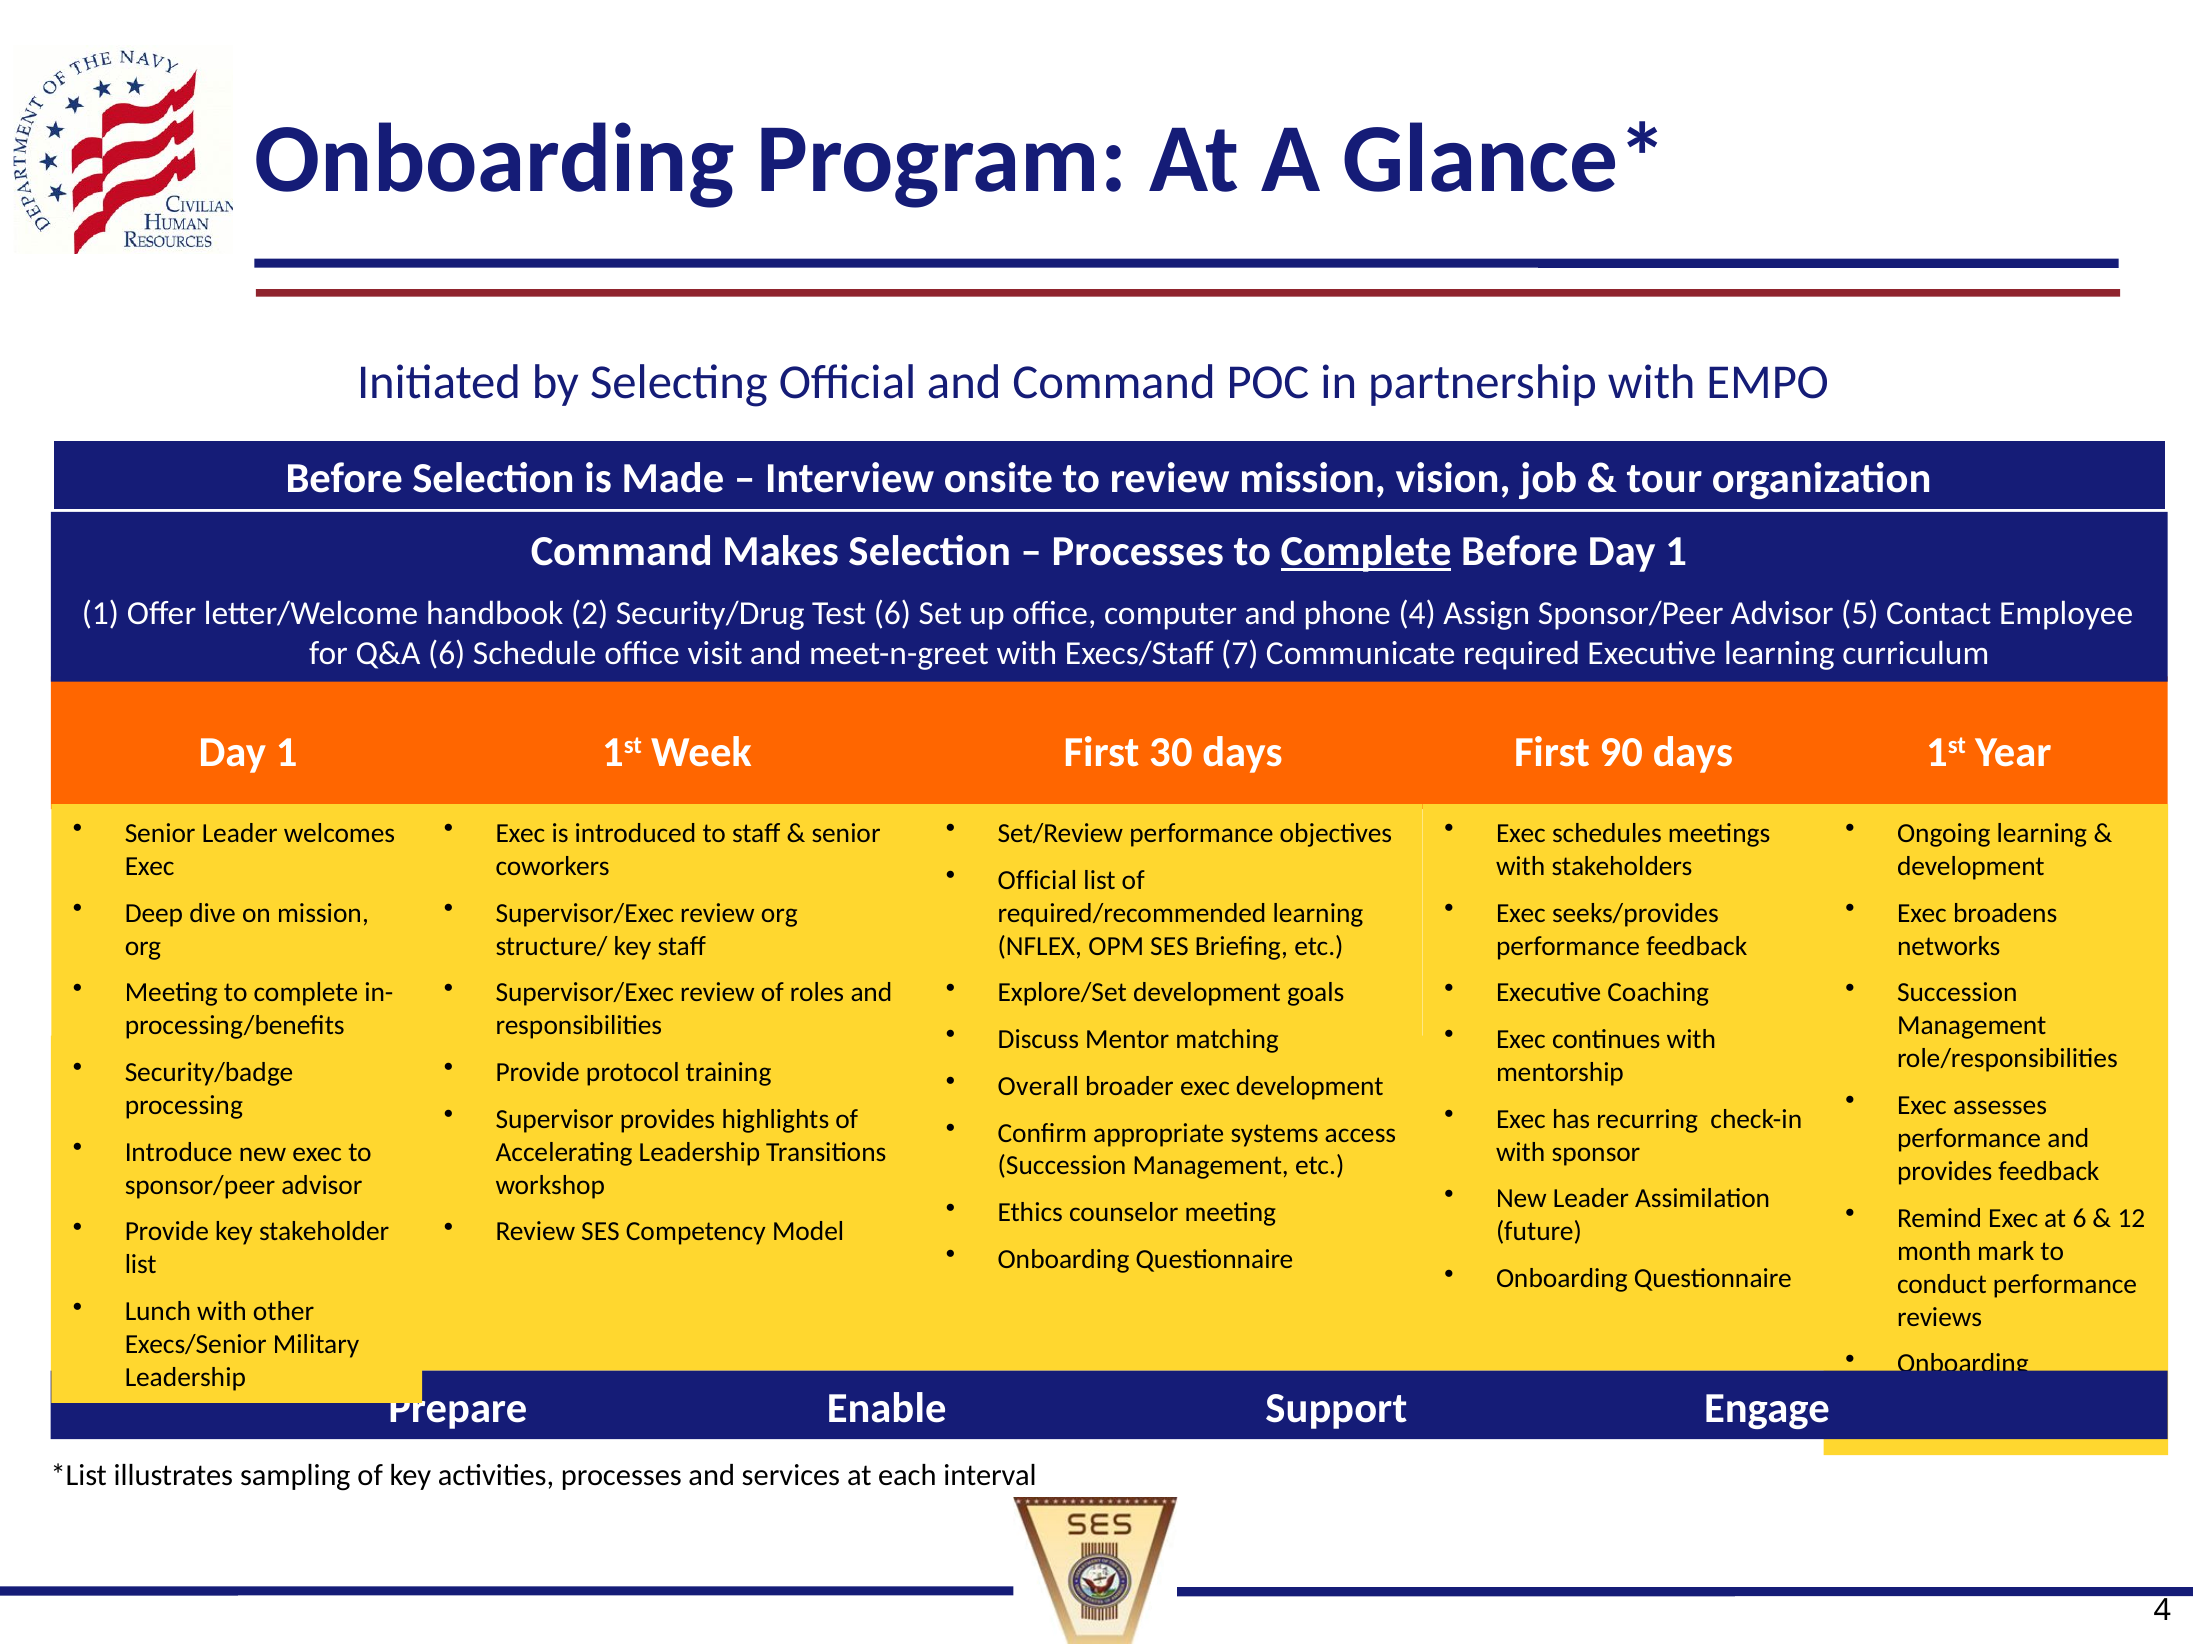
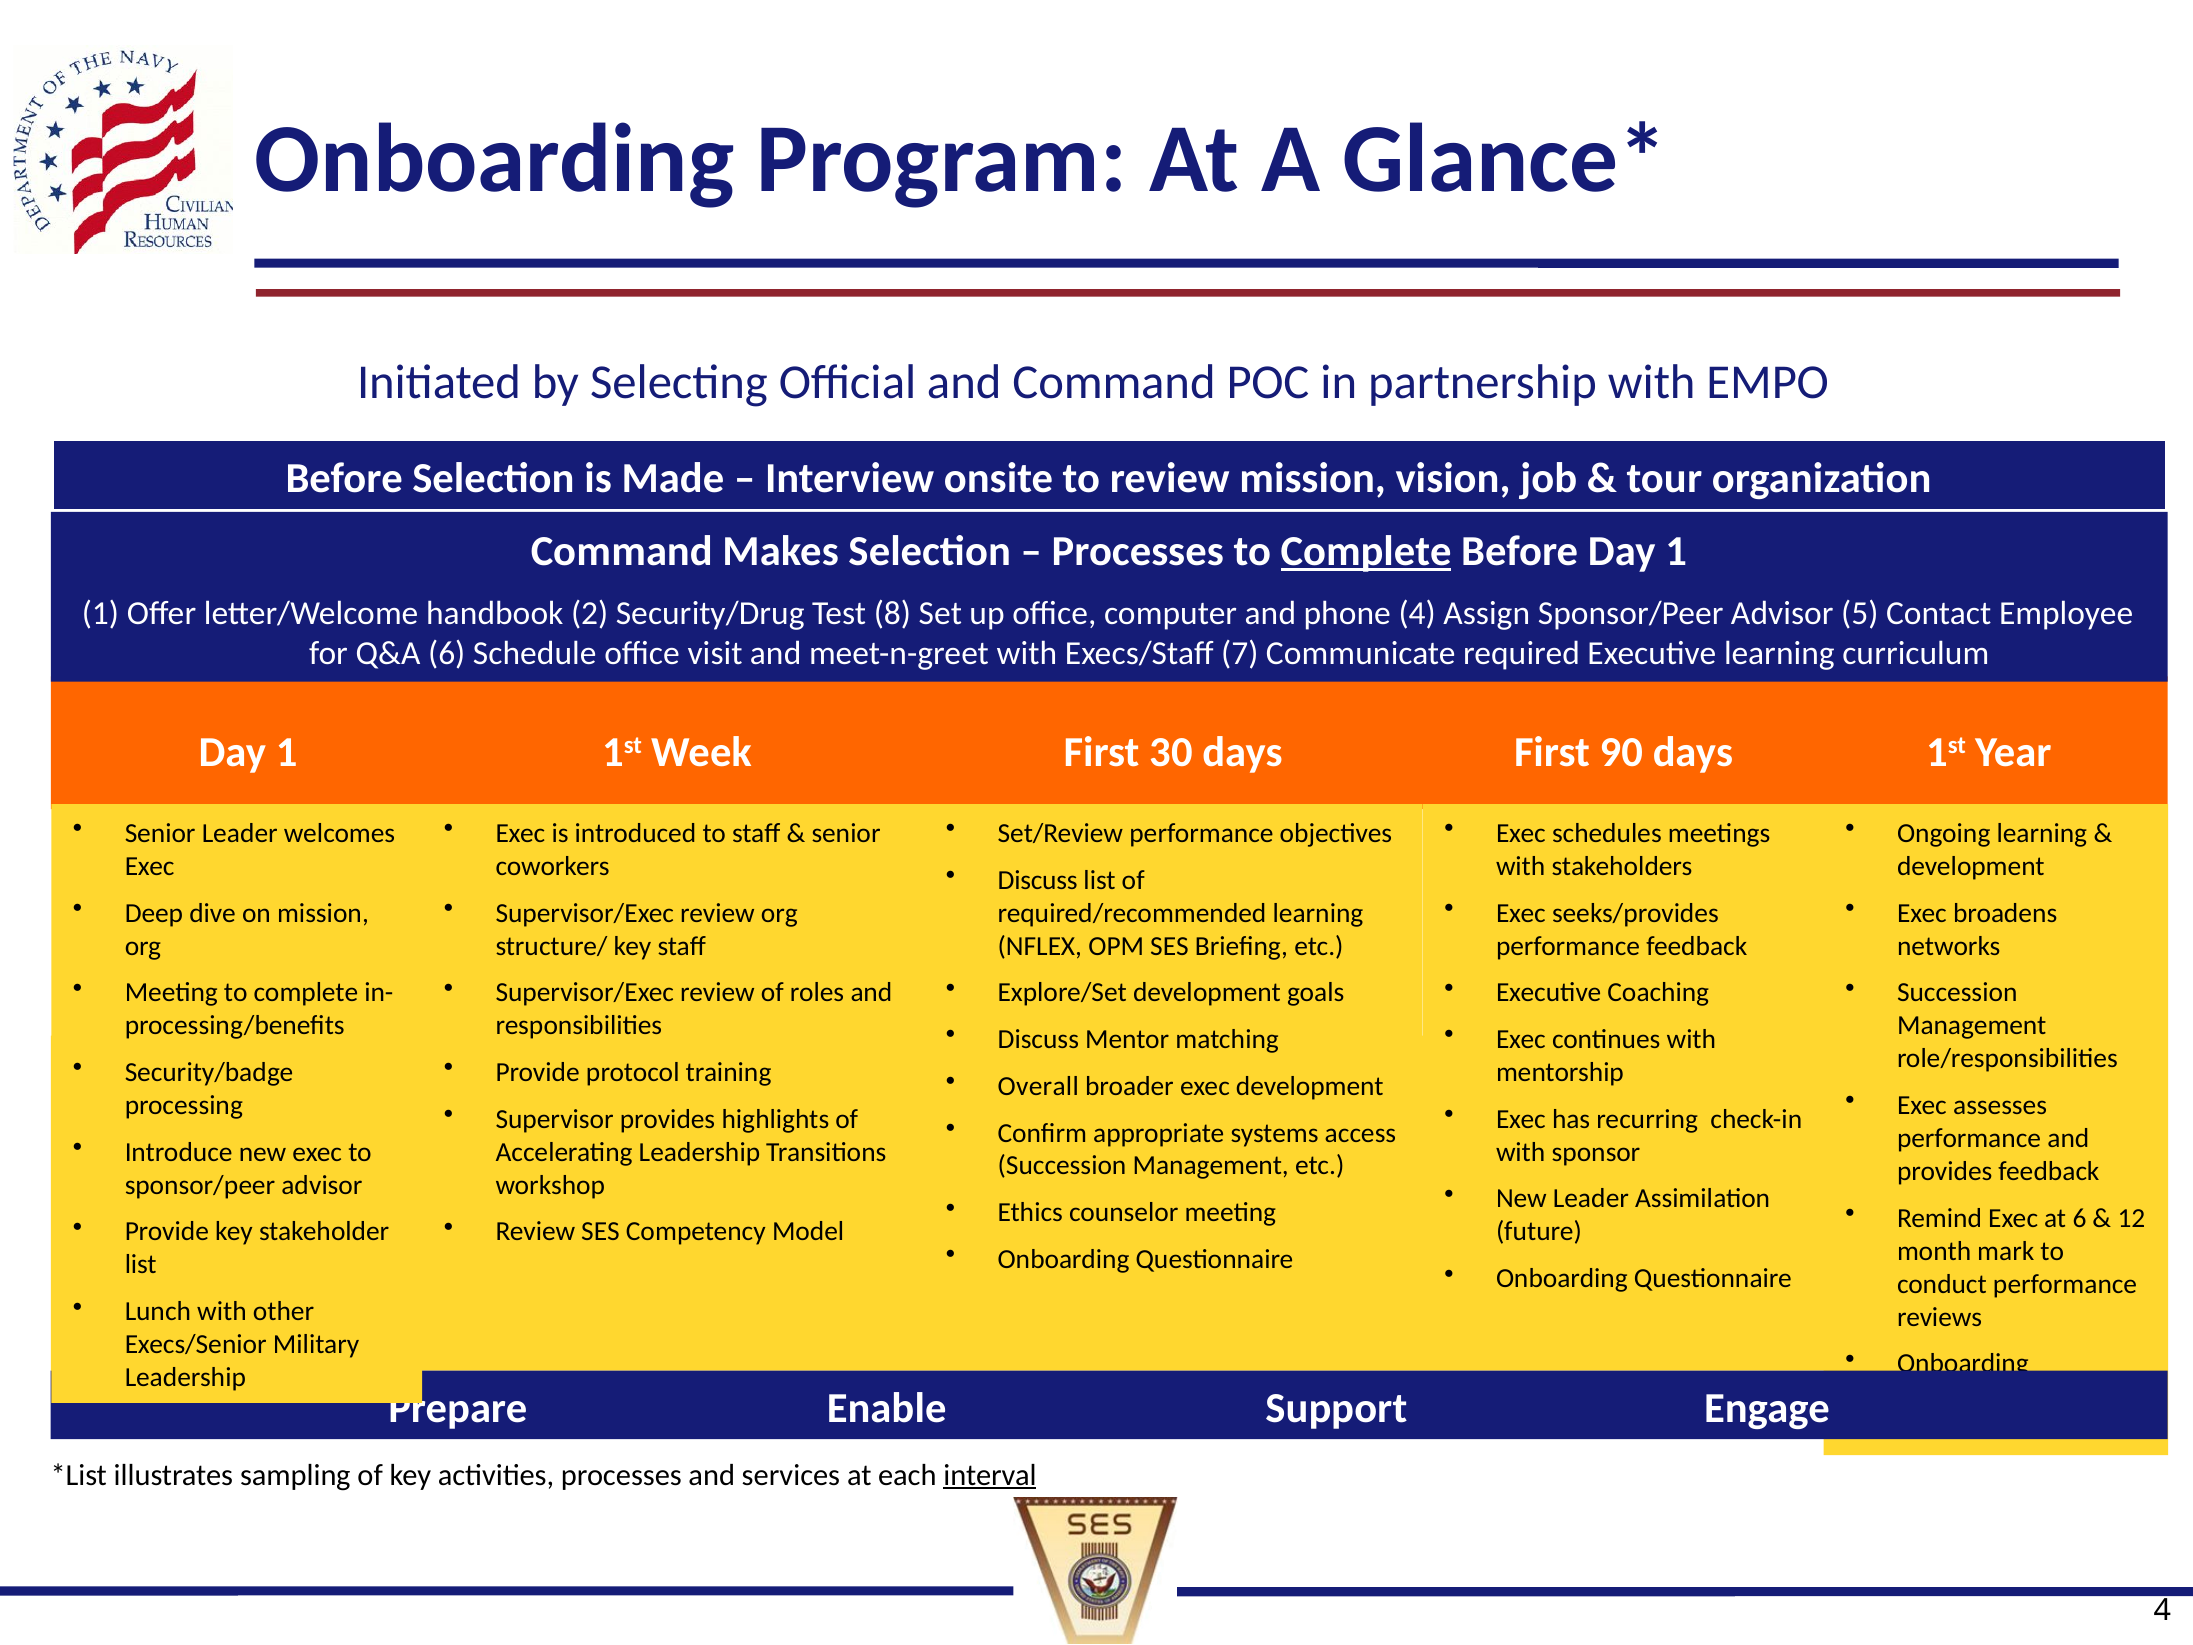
Test 6: 6 -> 8 (892, 613)
Official: Official -> Discuss (1038, 880)
interval underline: none -> present (990, 1475)
